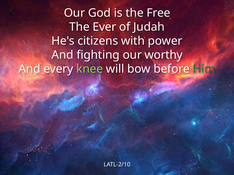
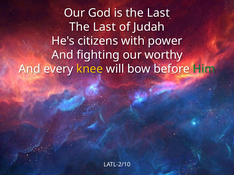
is the Free: Free -> Last (158, 13)
Ever: Ever -> Last (104, 27)
knee colour: light green -> yellow (90, 69)
